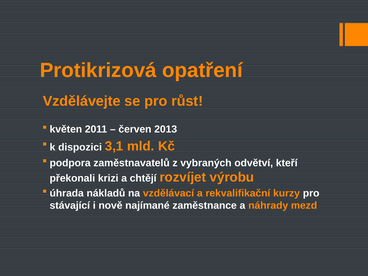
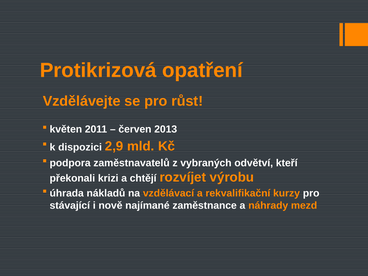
3,1: 3,1 -> 2,9 (114, 146)
